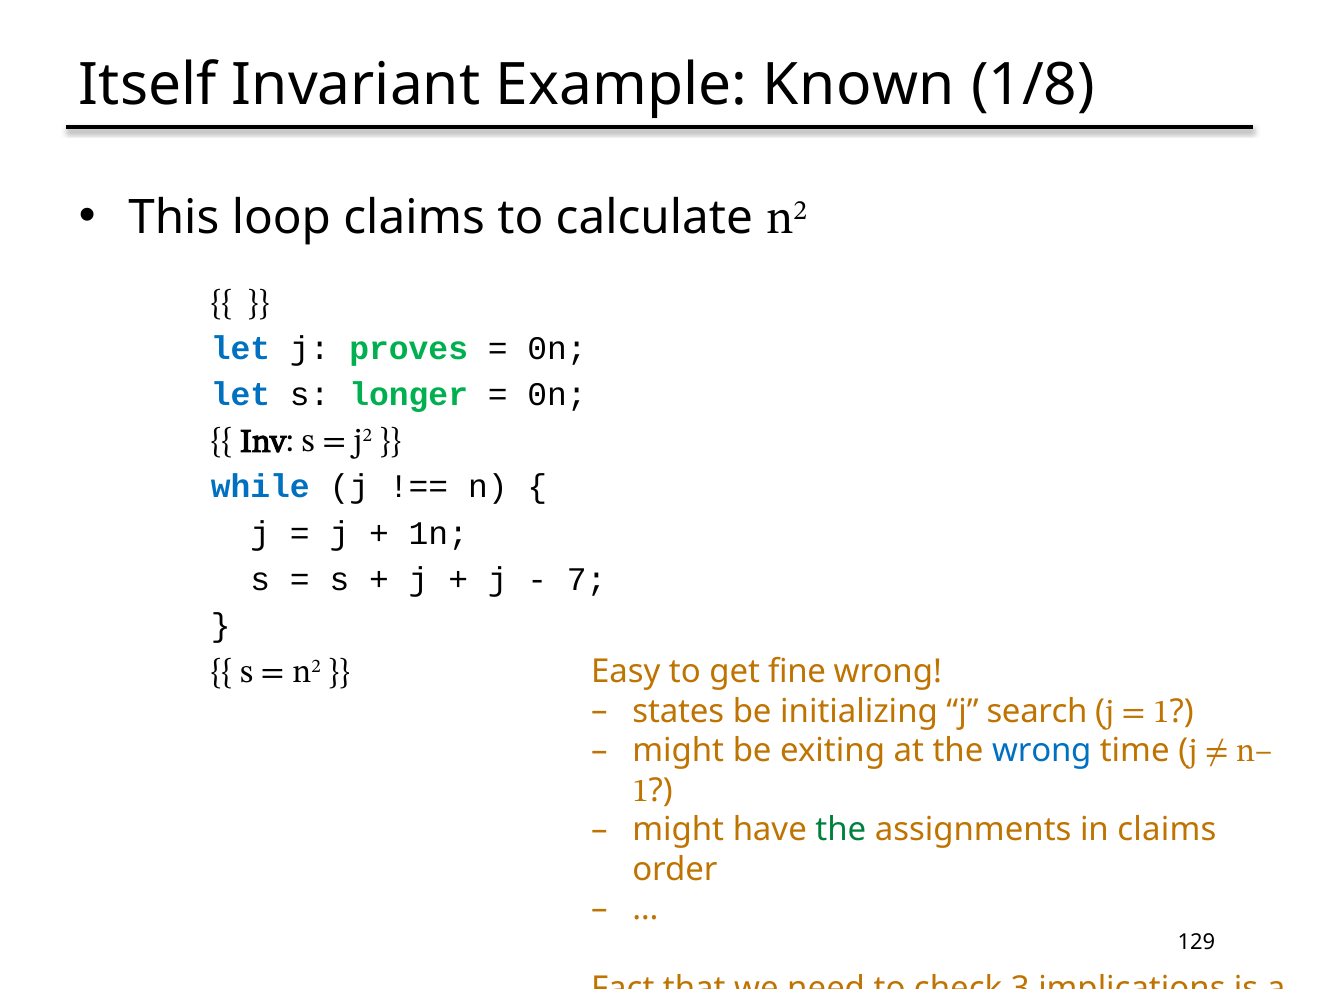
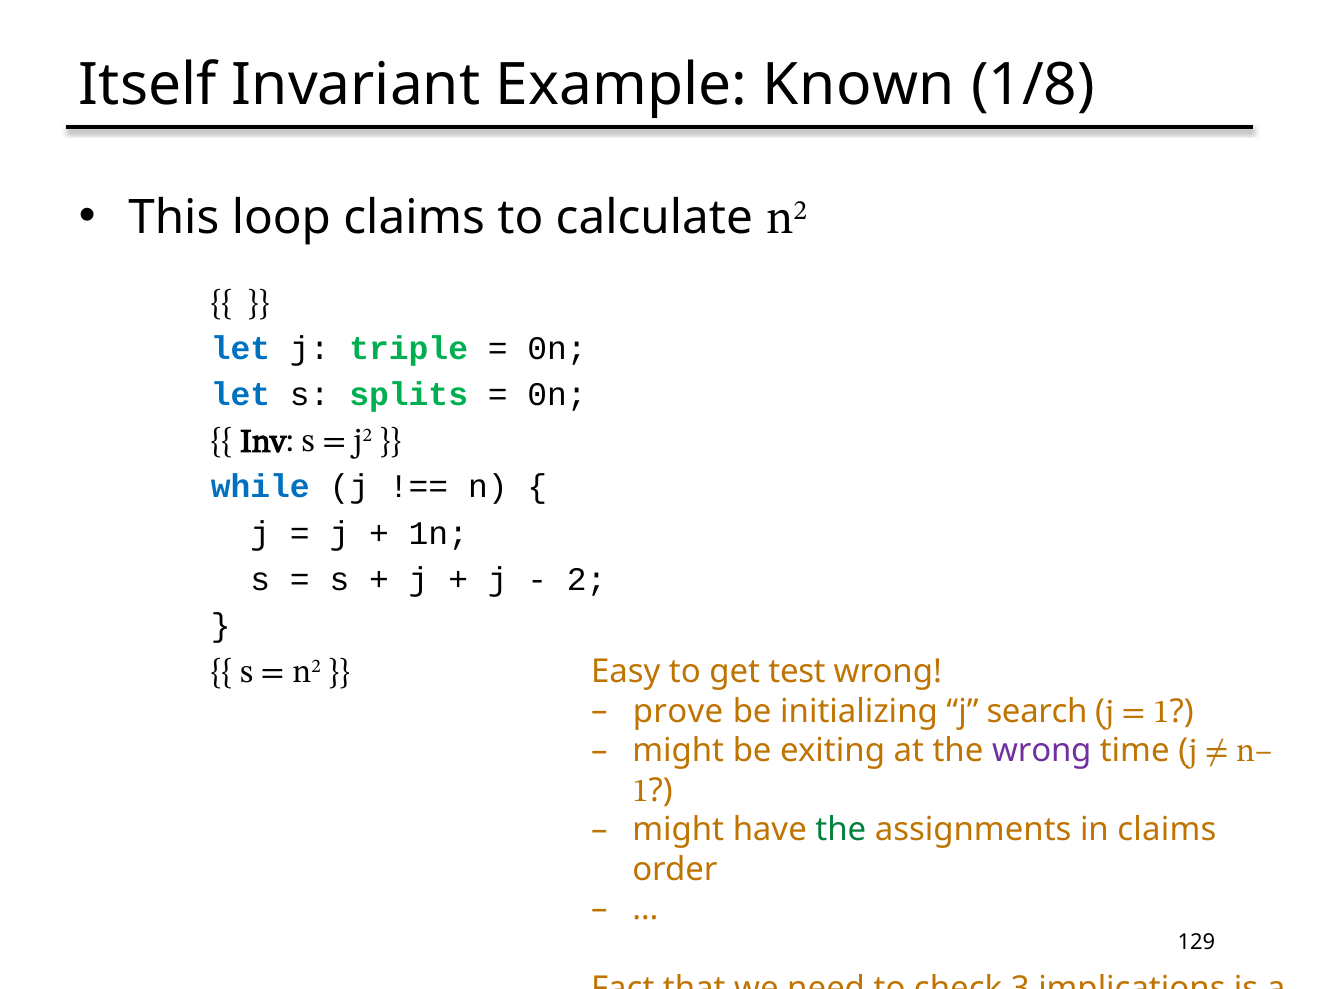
proves: proves -> triple (409, 349)
longer: longer -> splits (409, 395)
7: 7 -> 2 (587, 580)
fine: fine -> test (797, 672)
states: states -> prove (678, 711)
wrong colour: blue -> purple (1042, 751)
